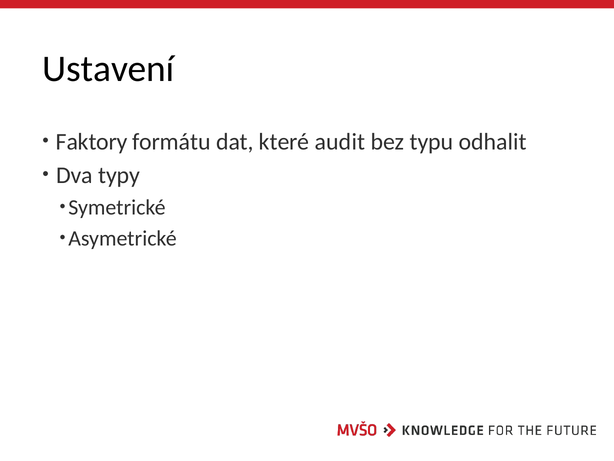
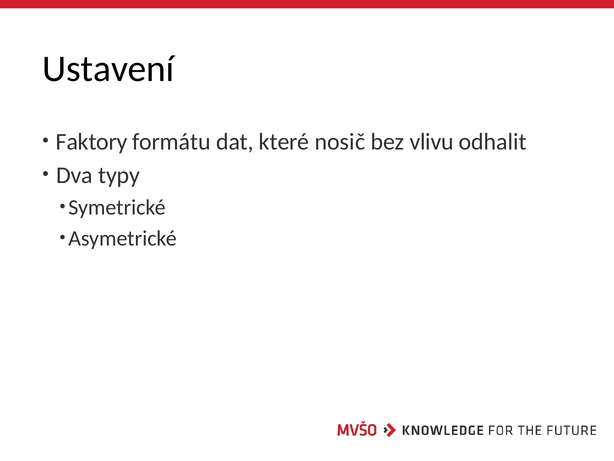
audit: audit -> nosič (340, 142)
typu: typu -> vlivu (432, 142)
